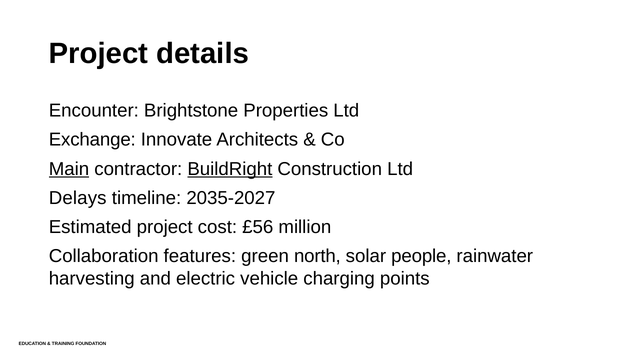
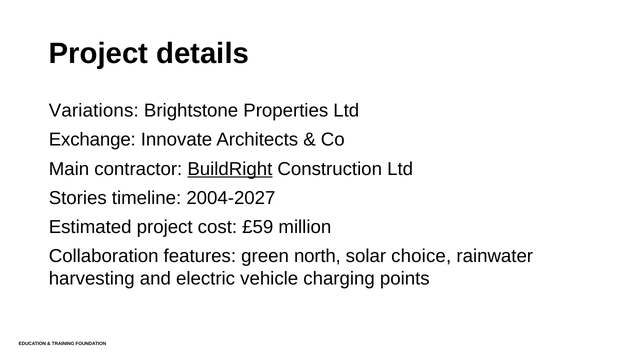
Encounter: Encounter -> Variations (94, 111)
Main underline: present -> none (69, 169)
Delays: Delays -> Stories (78, 198)
2035-2027: 2035-2027 -> 2004-2027 (231, 198)
£56: £56 -> £59 (258, 227)
people: people -> choice (421, 256)
